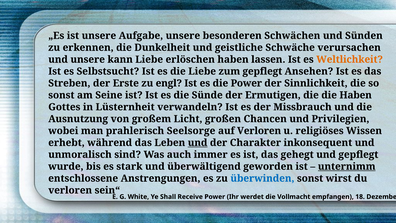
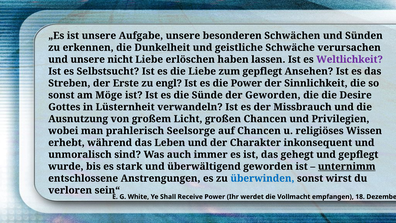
kann: kann -> nicht (120, 59)
Weltlichkeit colour: orange -> purple (350, 59)
Seine: Seine -> Möge (109, 95)
der Ermutigen: Ermutigen -> Geworden (273, 95)
die Haben: Haben -> Desire (356, 95)
auf Verloren: Verloren -> Chancen (259, 131)
und underline: present -> none (198, 143)
